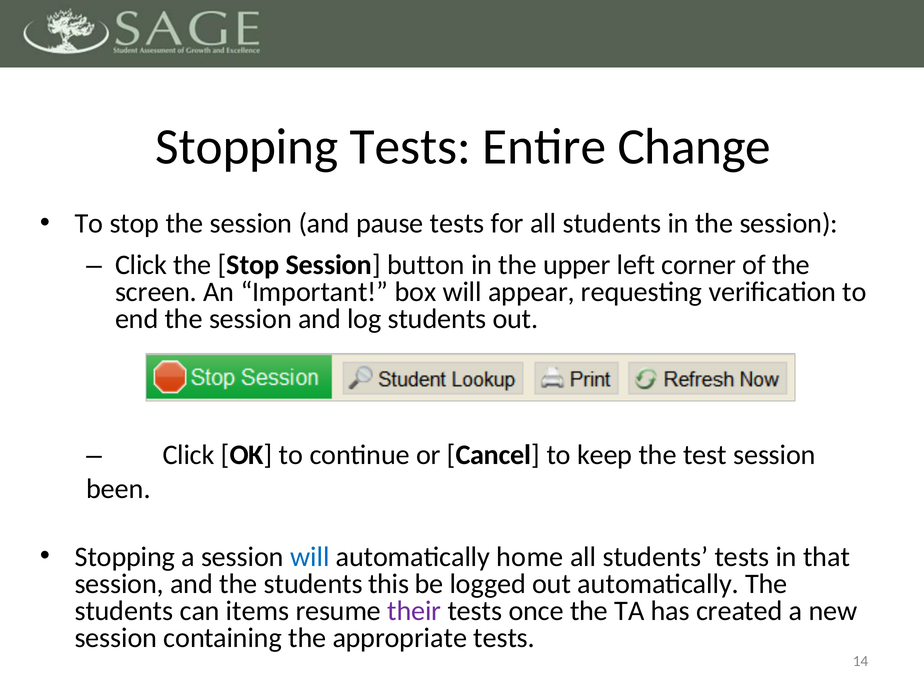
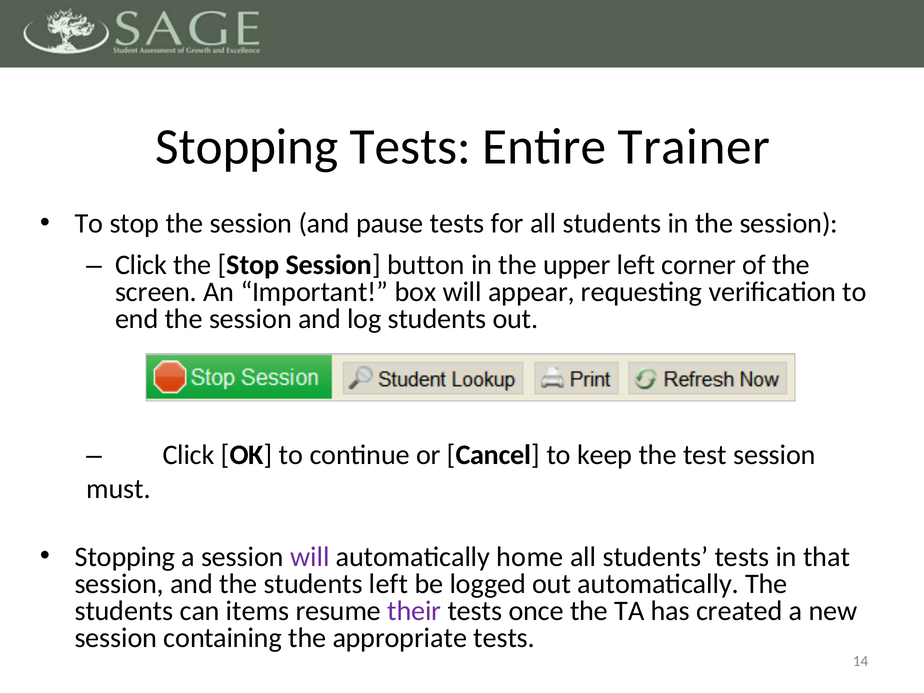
Change: Change -> Trainer (694, 147)
been: been -> must (118, 489)
will colour: blue -> purple (310, 557)
students this: this -> left (388, 584)
